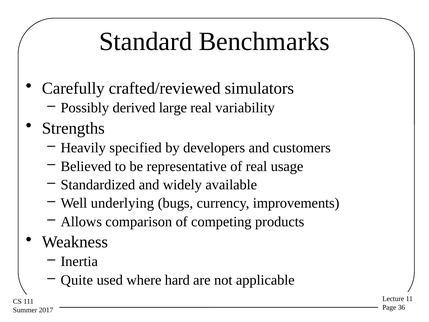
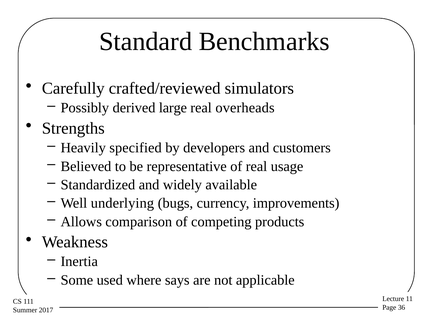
variability: variability -> overheads (245, 108)
Quite: Quite -> Some (77, 280)
hard: hard -> says (177, 280)
